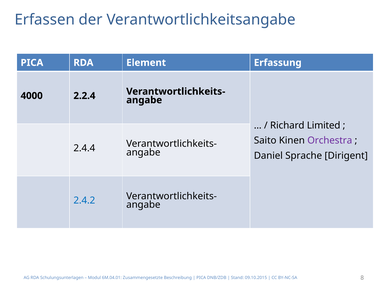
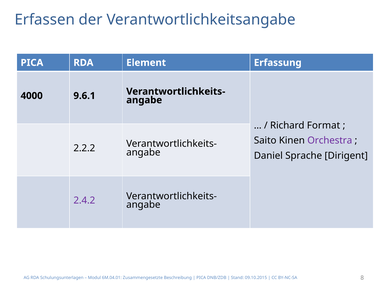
2.2.4: 2.2.4 -> 9.6.1 (84, 96)
Limited: Limited -> Format (324, 126)
2.4.4: 2.4.4 -> 2.2.2 (84, 148)
2.4.2 colour: blue -> purple (84, 201)
